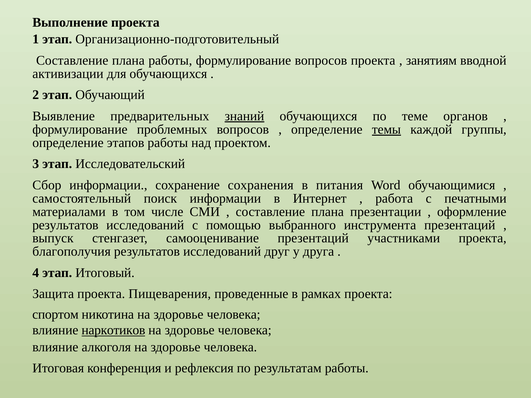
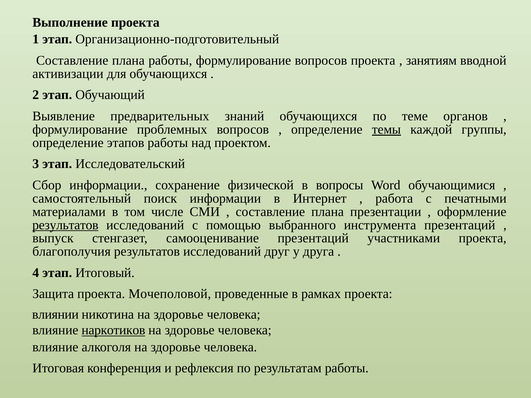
знаний underline: present -> none (244, 116)
сохранения: сохранения -> физической (261, 185)
питания: питания -> вопросы (340, 185)
результатов underline: none -> present (65, 225)
Пищеварения: Пищеварения -> Мочеполовой (170, 294)
спортом: спортом -> влиянии (55, 314)
